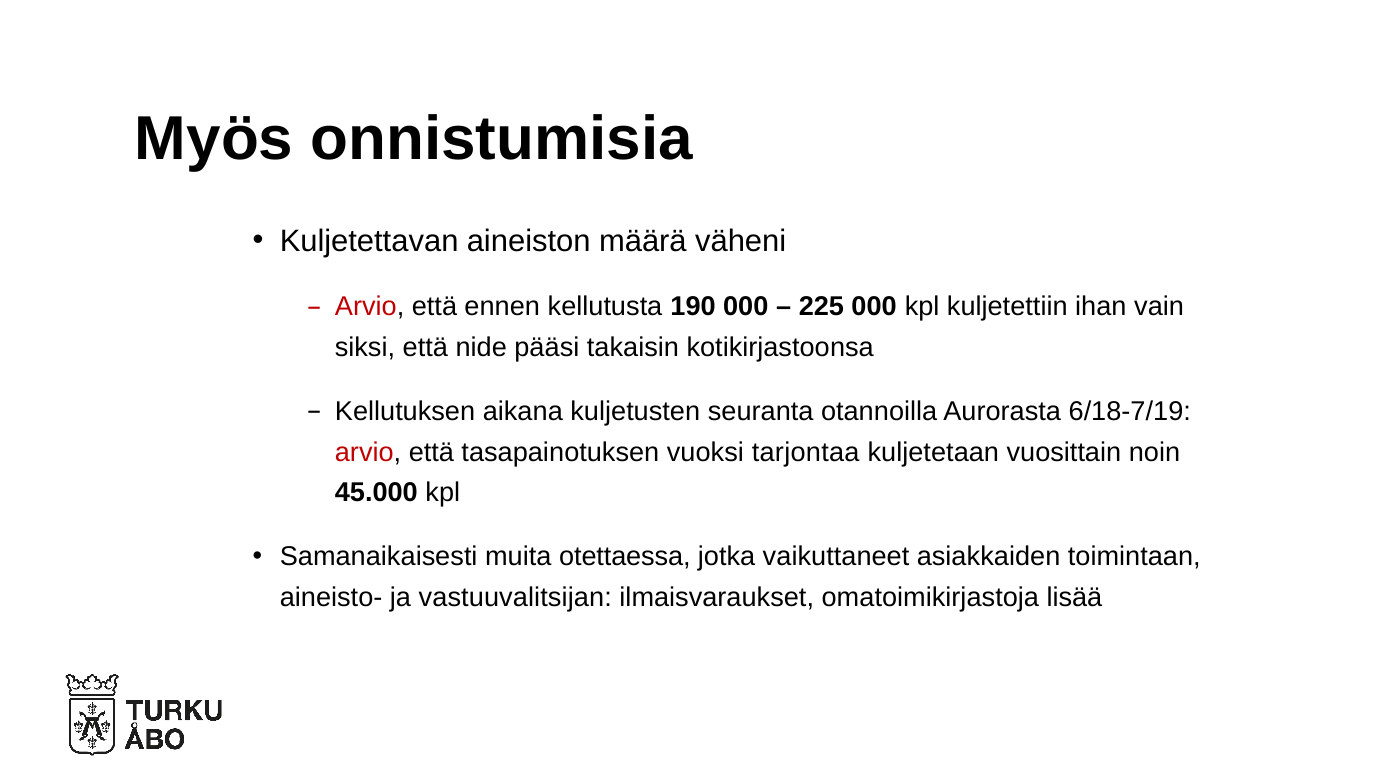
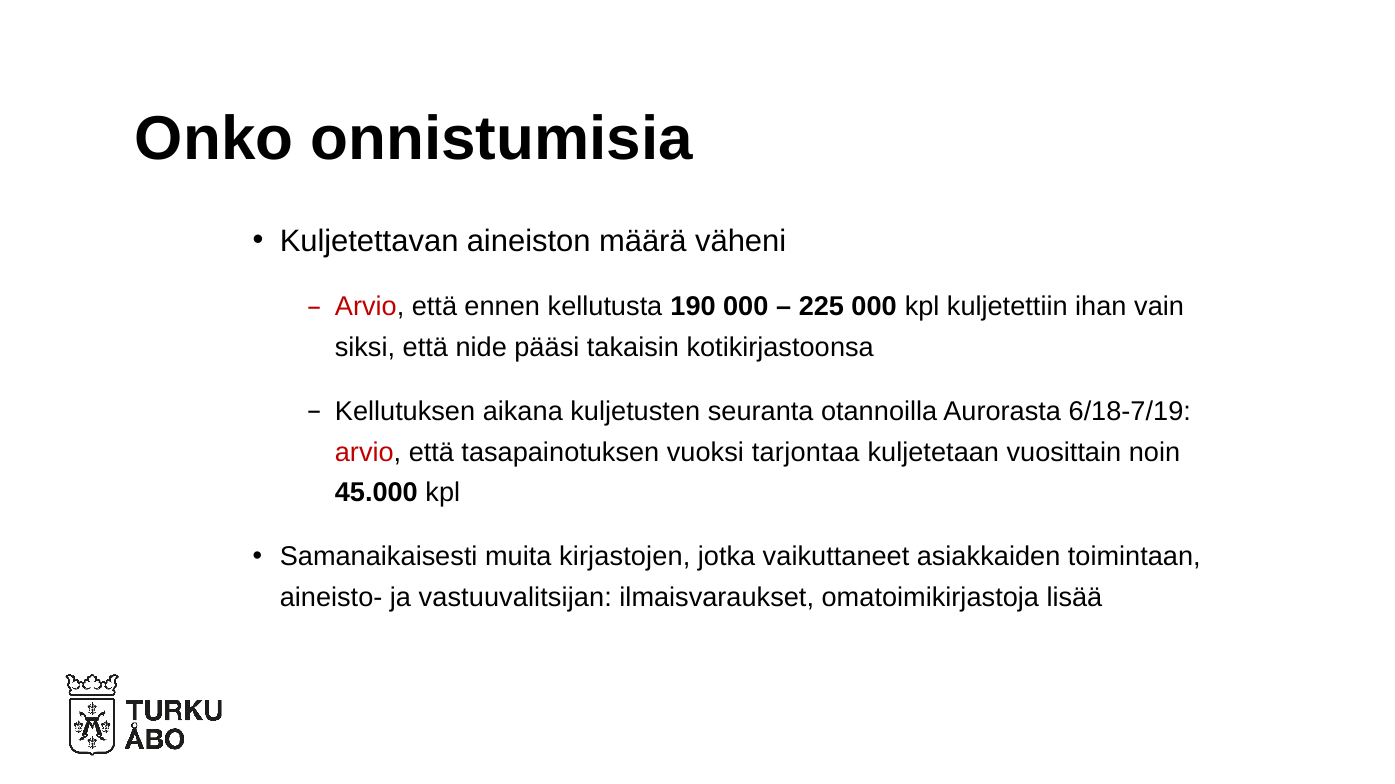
Myös: Myös -> Onko (214, 139)
otettaessa: otettaessa -> kirjastojen (625, 557)
